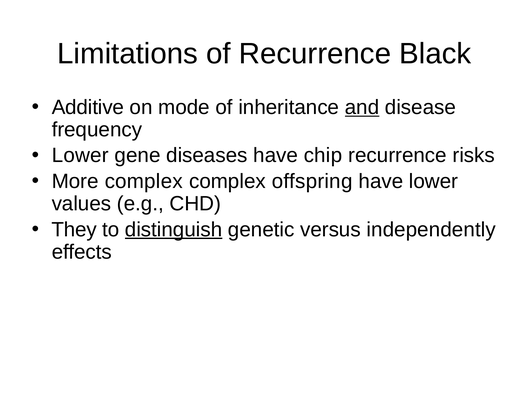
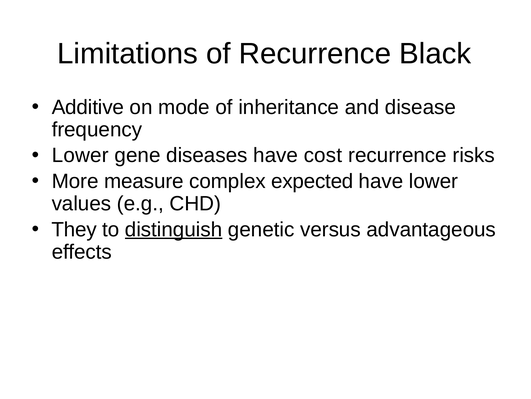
and underline: present -> none (362, 107)
chip: chip -> cost (323, 155)
More complex: complex -> measure (144, 181)
offspring: offspring -> expected (312, 181)
independently: independently -> advantageous (431, 229)
